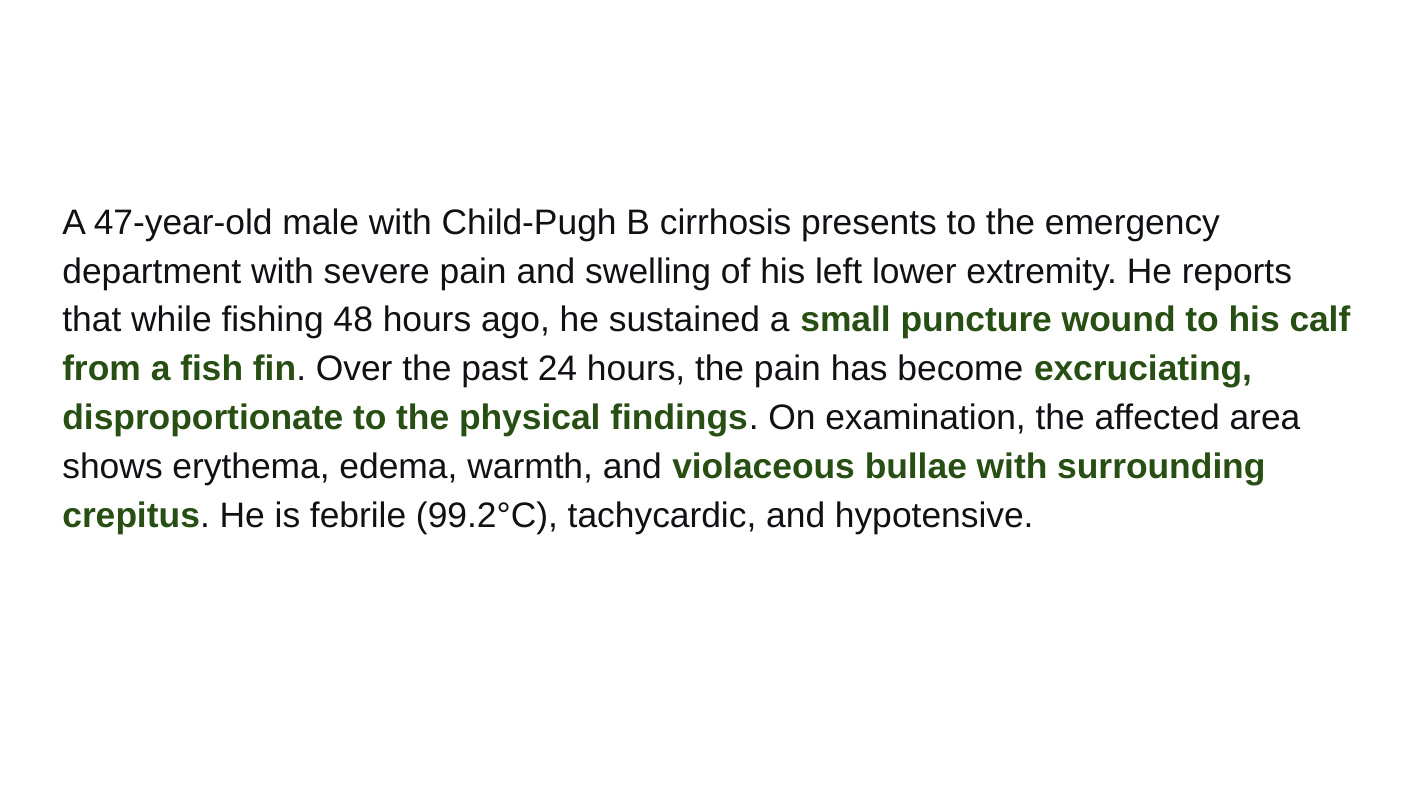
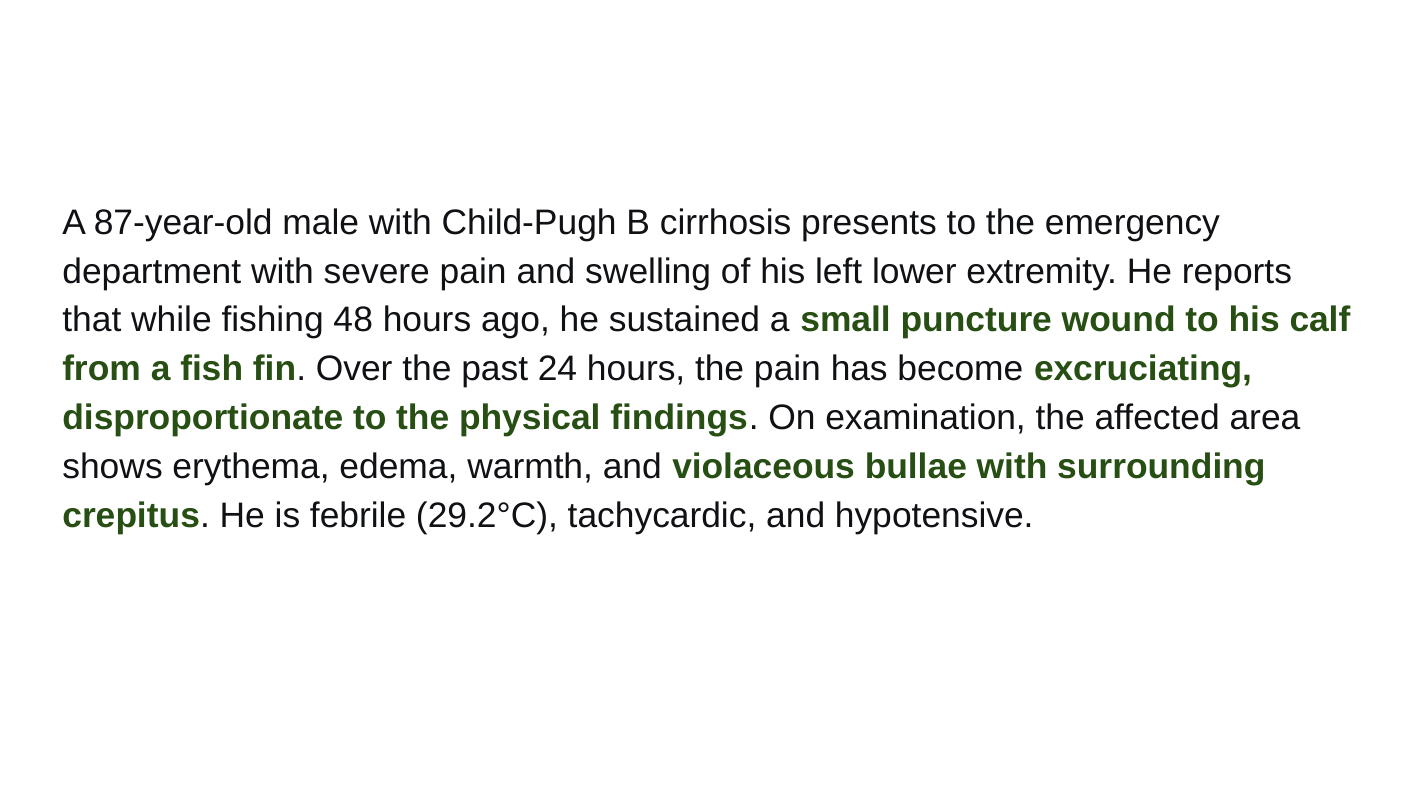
47-year-old: 47-year-old -> 87-year-old (183, 223)
99.2°C: 99.2°C -> 29.2°C (487, 516)
